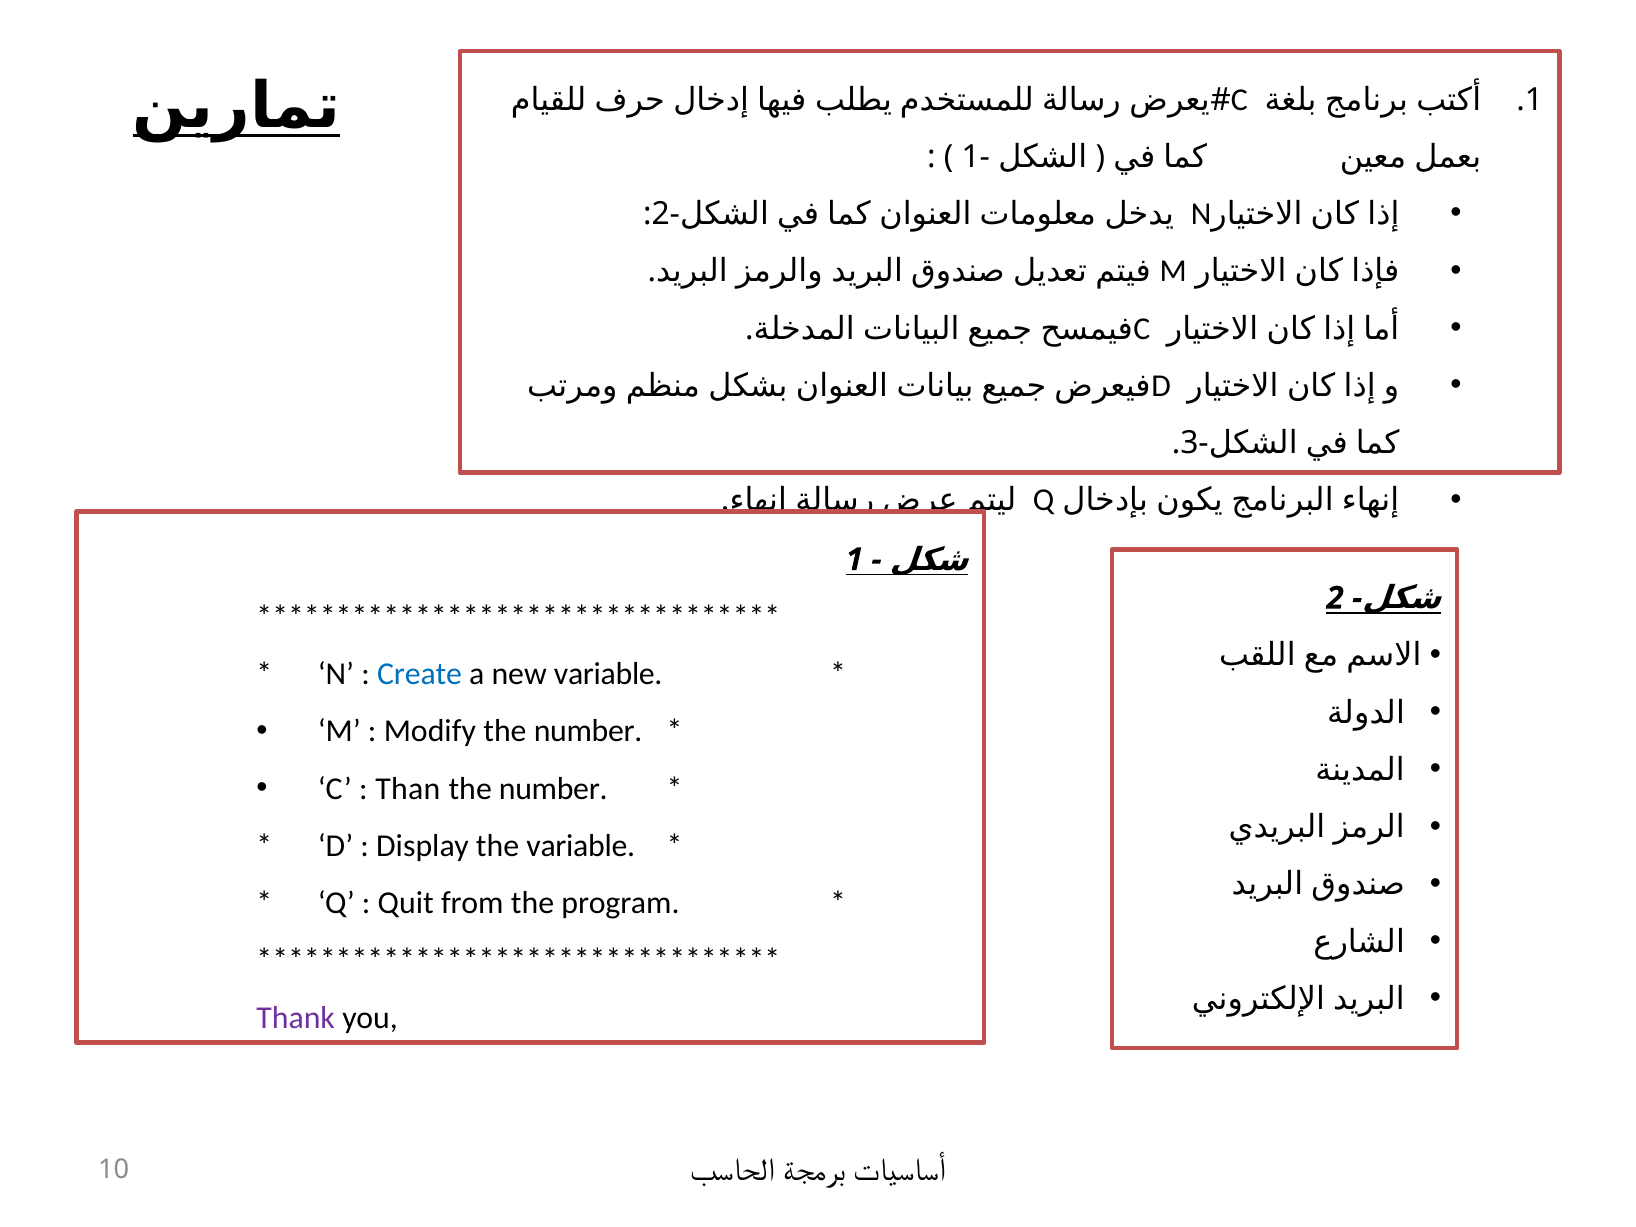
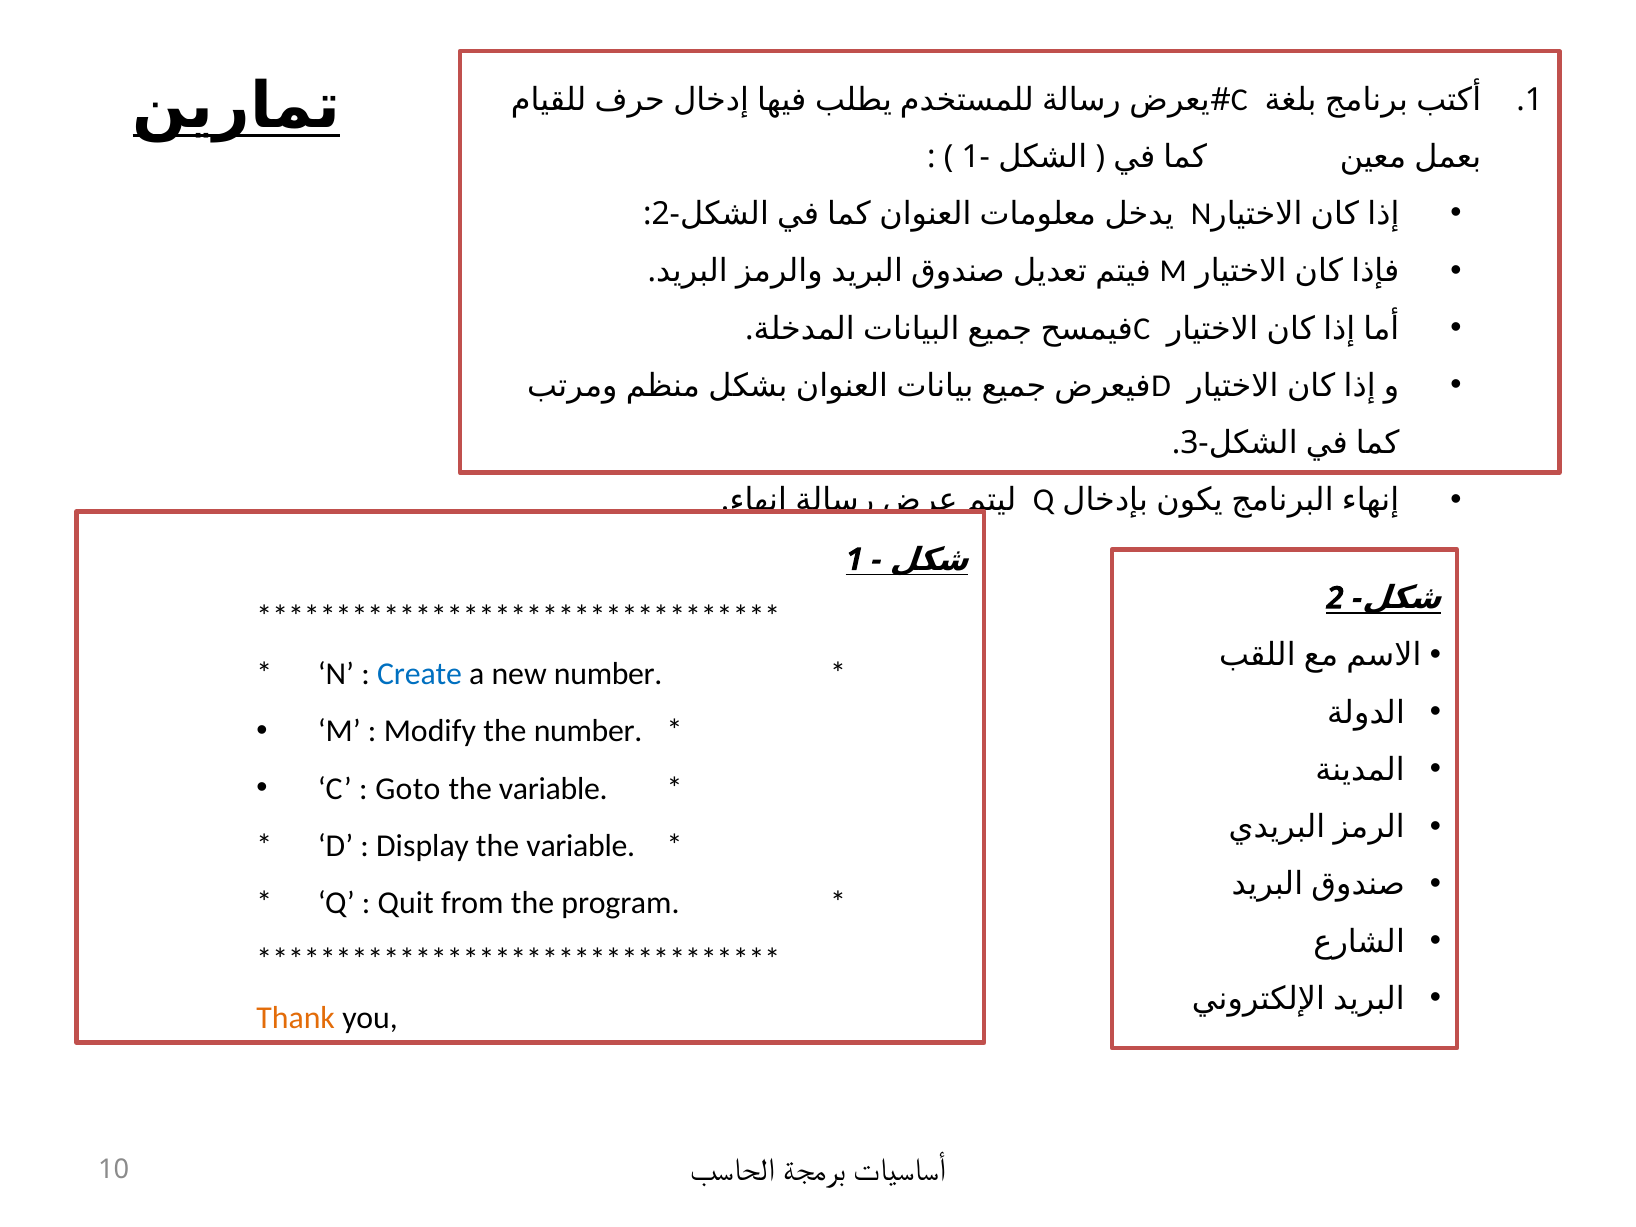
new variable: variable -> number (608, 674)
Than: Than -> Goto (408, 789)
number: number -> variable (553, 789)
Thank colour: purple -> orange (296, 1018)
